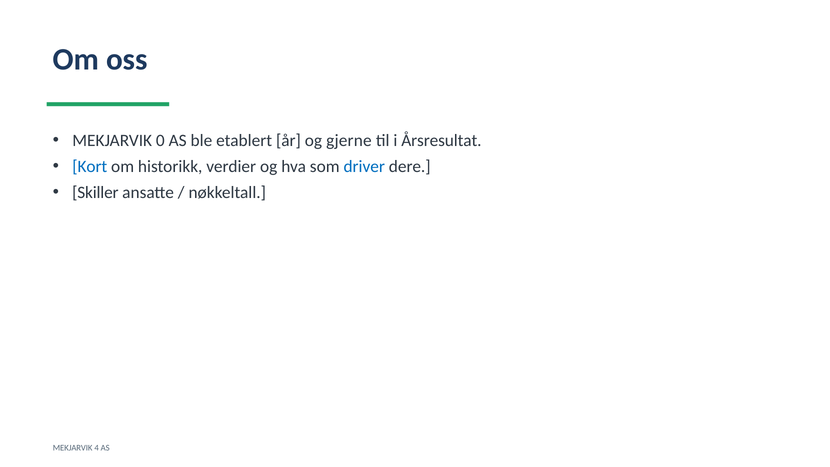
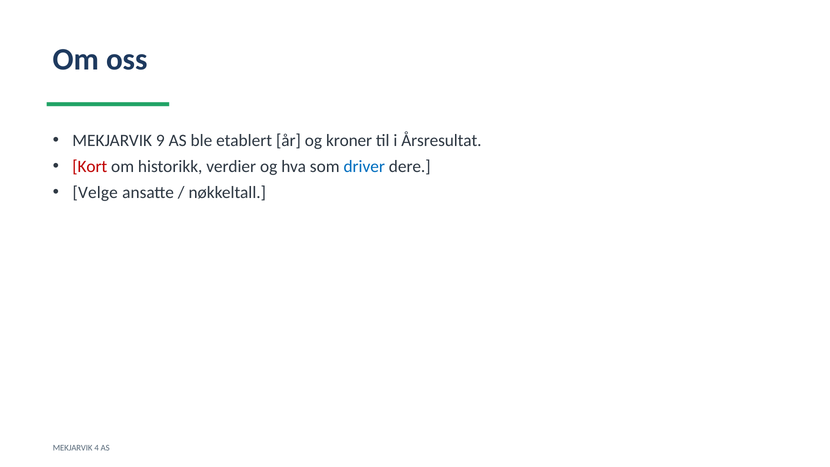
0: 0 -> 9 (160, 141)
gjerne: gjerne -> kroner (349, 141)
Kort colour: blue -> red (90, 167)
Skiller: Skiller -> Velge (95, 192)
